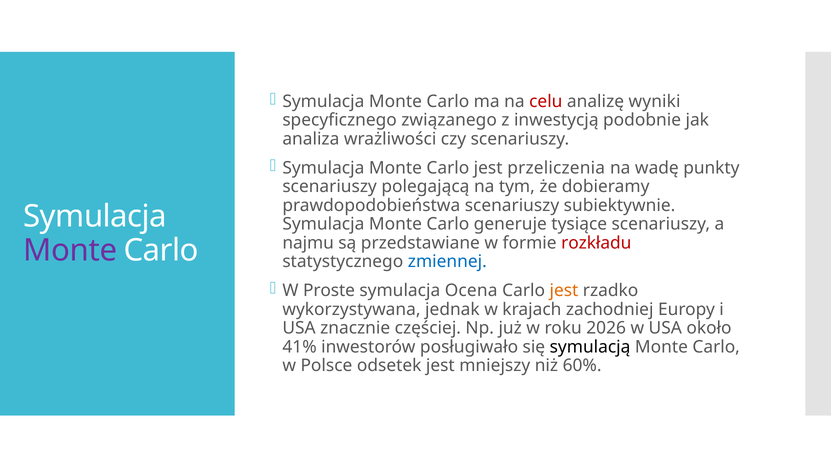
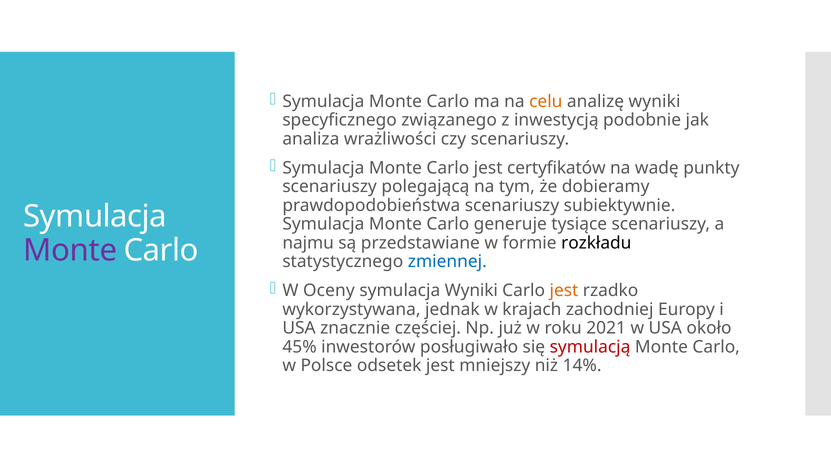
celu colour: red -> orange (546, 101)
przeliczenia: przeliczenia -> certyfikatów (556, 168)
rozkładu colour: red -> black (596, 243)
Proste: Proste -> Oceny (329, 290)
symulacja Ocena: Ocena -> Wyniki (471, 290)
2026: 2026 -> 2021 (606, 328)
41%: 41% -> 45% (300, 346)
symulacją colour: black -> red (590, 346)
60%: 60% -> 14% (582, 365)
